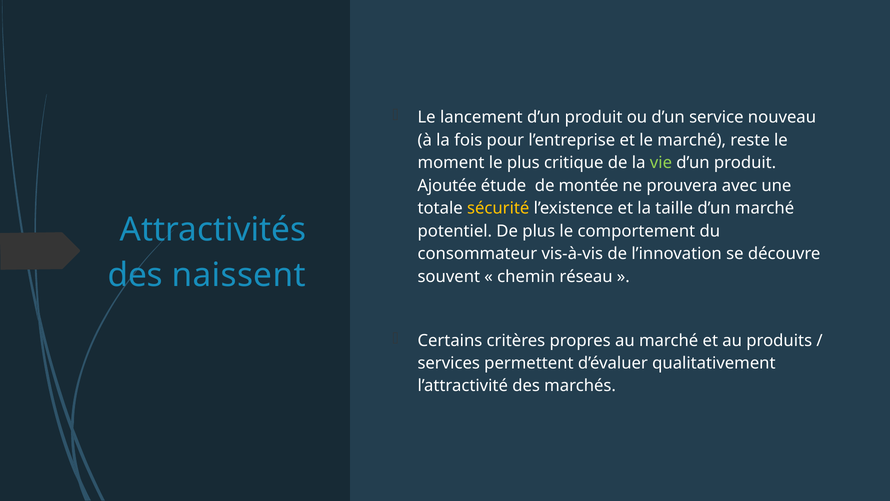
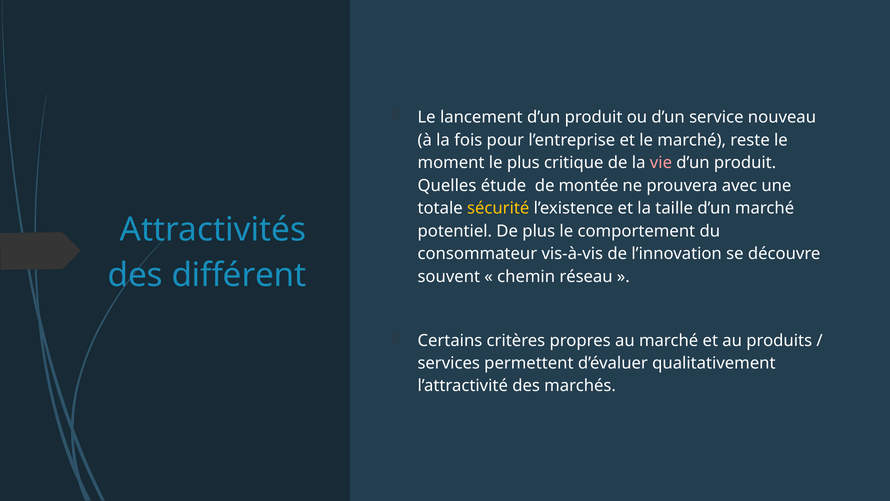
vie colour: light green -> pink (661, 163)
Ajoutée: Ajoutée -> Quelles (447, 185)
naissent: naissent -> différent (239, 275)
